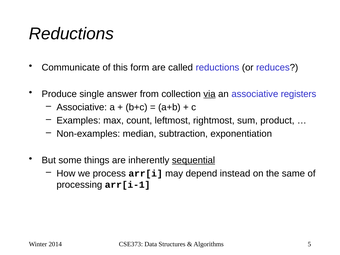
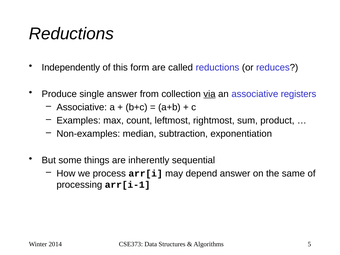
Communicate: Communicate -> Independently (71, 68)
sequential underline: present -> none (193, 160)
depend instead: instead -> answer (235, 173)
